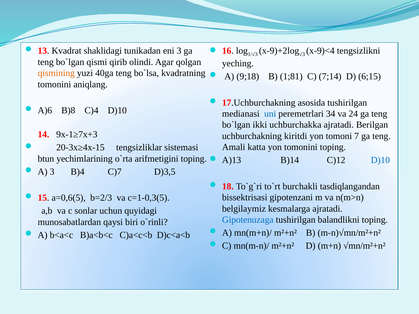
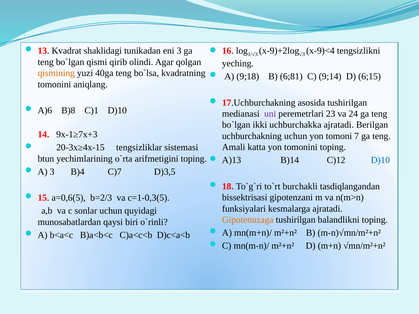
1;81: 1;81 -> 6;81 (291, 77)
7;14: 7;14 -> 9;14 (330, 77)
C)4: C)4 -> C)1 (92, 110)
uni colour: blue -> purple (270, 114)
34: 34 -> 23 (331, 114)
uchburchakning kiritdi: kiritdi -> uchun (296, 136)
belgilaymiz: belgilaymiz -> funksiyalari (244, 209)
Gipotenuzaga colour: blue -> orange (248, 220)
